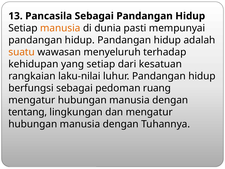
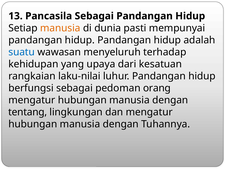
suatu colour: orange -> blue (22, 52)
yang setiap: setiap -> upaya (101, 64)
ruang: ruang -> orang (157, 88)
